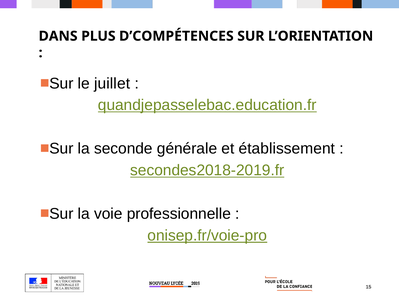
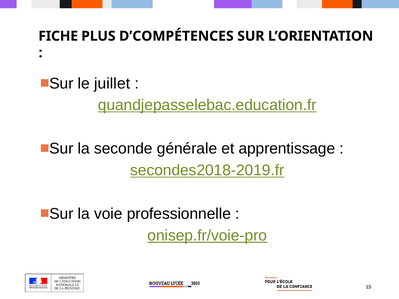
DANS: DANS -> FICHE (58, 36)
établissement: établissement -> apprentissage (287, 149)
